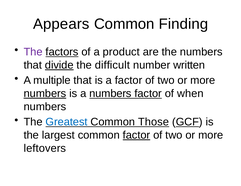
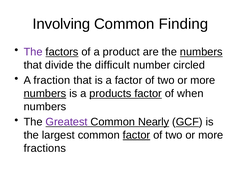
Appears: Appears -> Involving (61, 24)
numbers underline: none -> present (201, 52)
divide underline: present -> none (59, 65)
written: written -> circled (189, 65)
multiple: multiple -> fraction (52, 80)
a numbers: numbers -> products (110, 94)
Greatest colour: blue -> purple (67, 122)
Those: Those -> Nearly (154, 122)
leftovers: leftovers -> fractions (45, 148)
